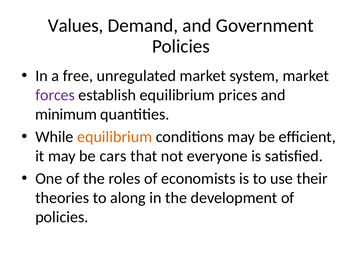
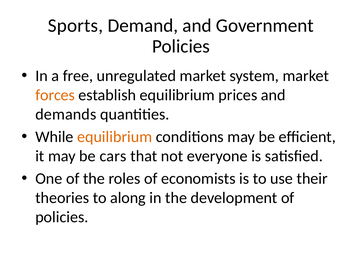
Values: Values -> Sports (76, 26)
forces colour: purple -> orange (55, 95)
minimum: minimum -> demands (66, 115)
